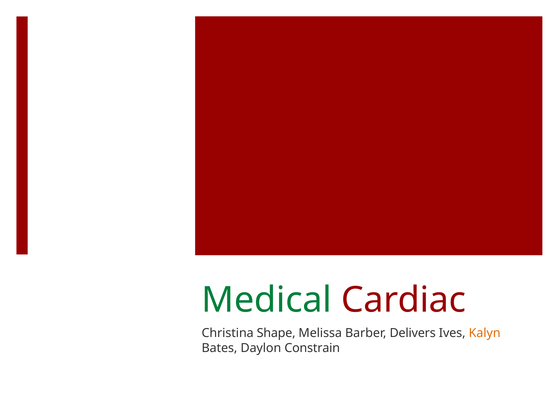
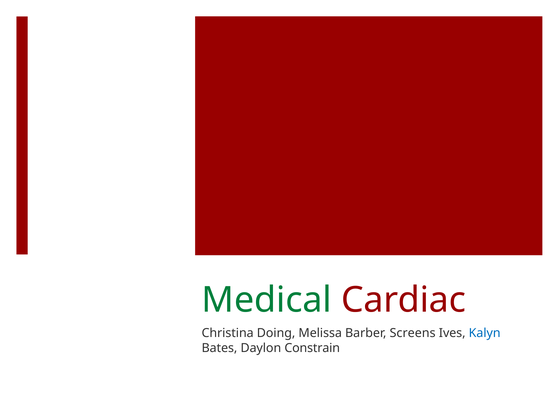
Shape: Shape -> Doing (276, 333)
Delivers: Delivers -> Screens (413, 333)
Kalyn colour: orange -> blue (485, 333)
